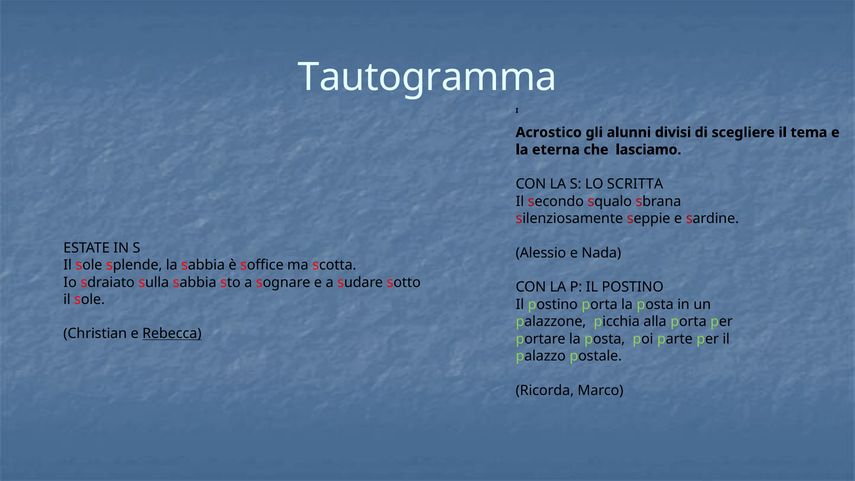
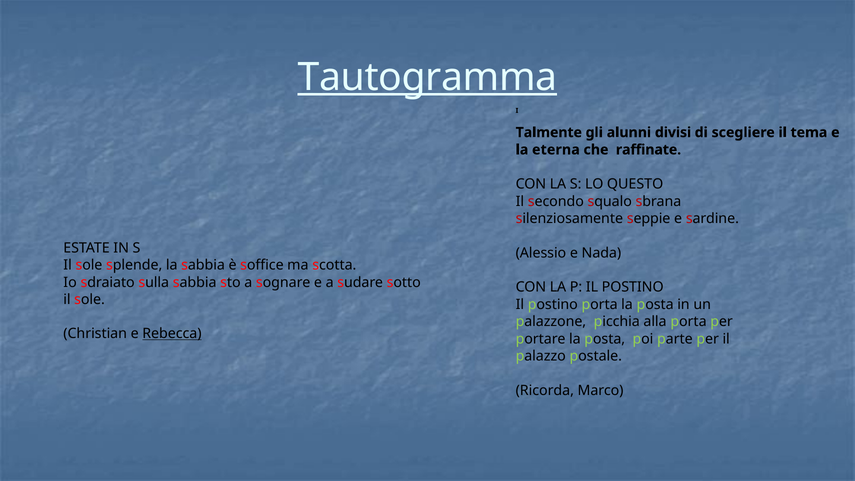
Tautogramma underline: none -> present (428, 78)
Acrostico: Acrostico -> Talmente (549, 132)
lasciamo: lasciamo -> raffinate (648, 150)
SCRITTA: SCRITTA -> QUESTO (635, 184)
